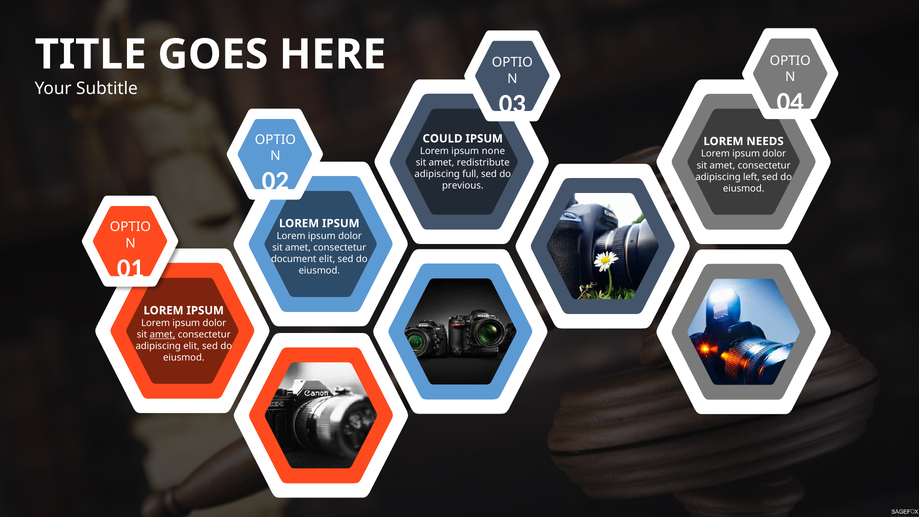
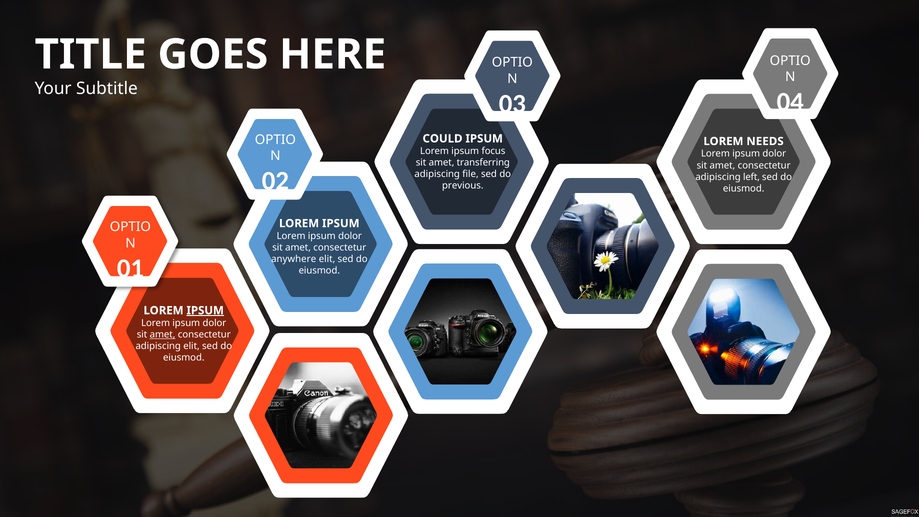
none: none -> focus (493, 151)
redistribute: redistribute -> transferring (483, 163)
full: full -> file (470, 174)
document: document -> anywhere (294, 259)
IPSUM underline: none -> present (205, 310)
